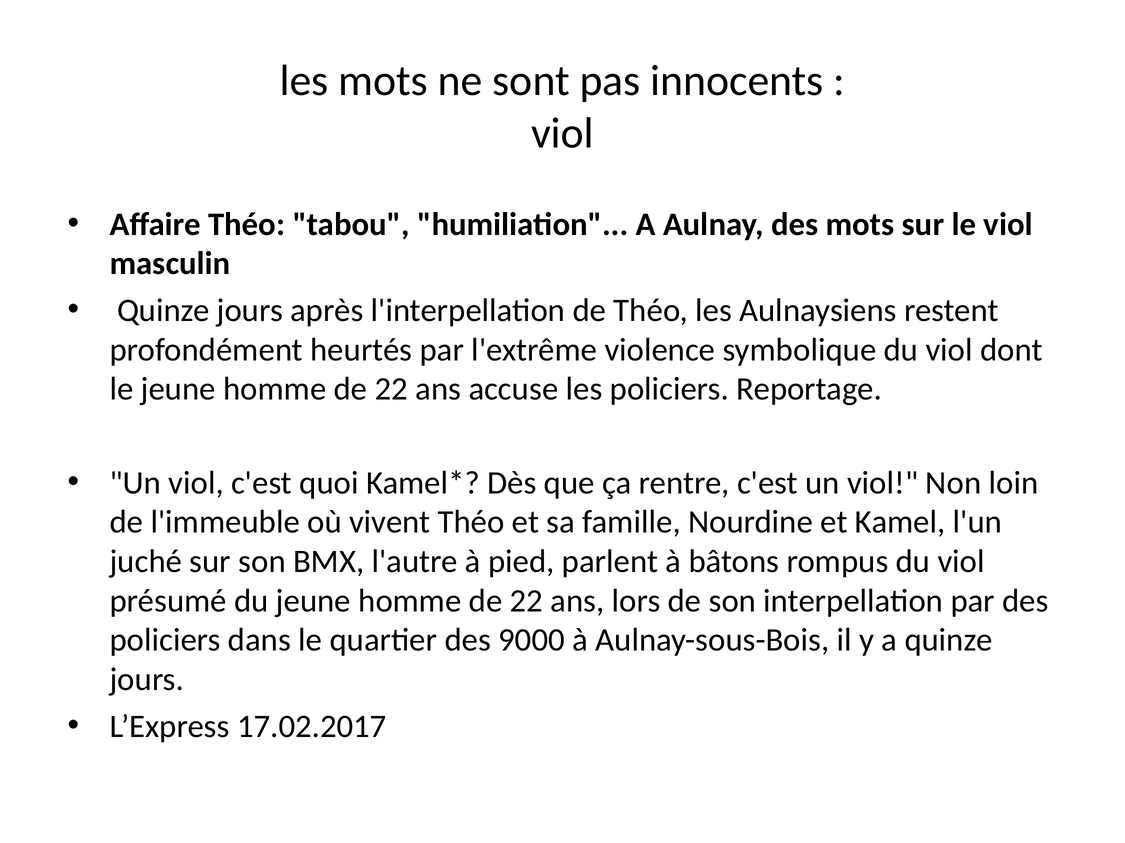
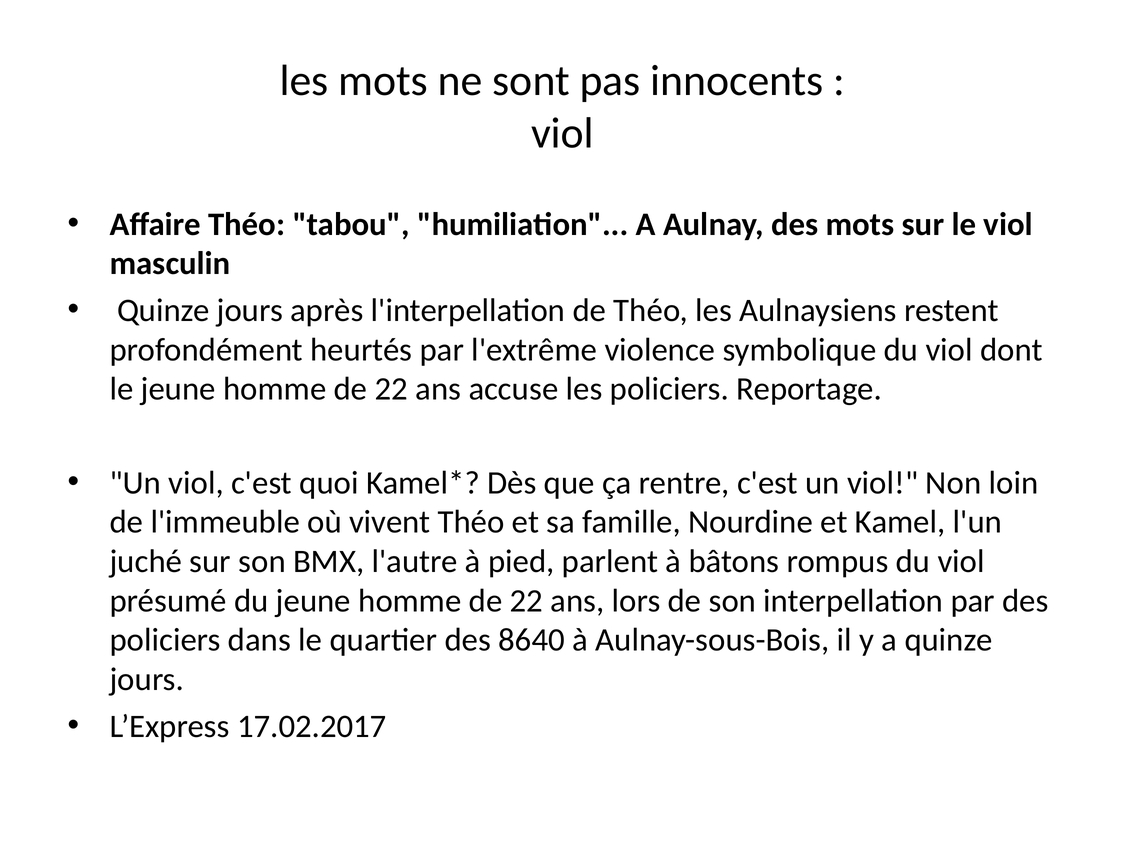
9000: 9000 -> 8640 (532, 641)
